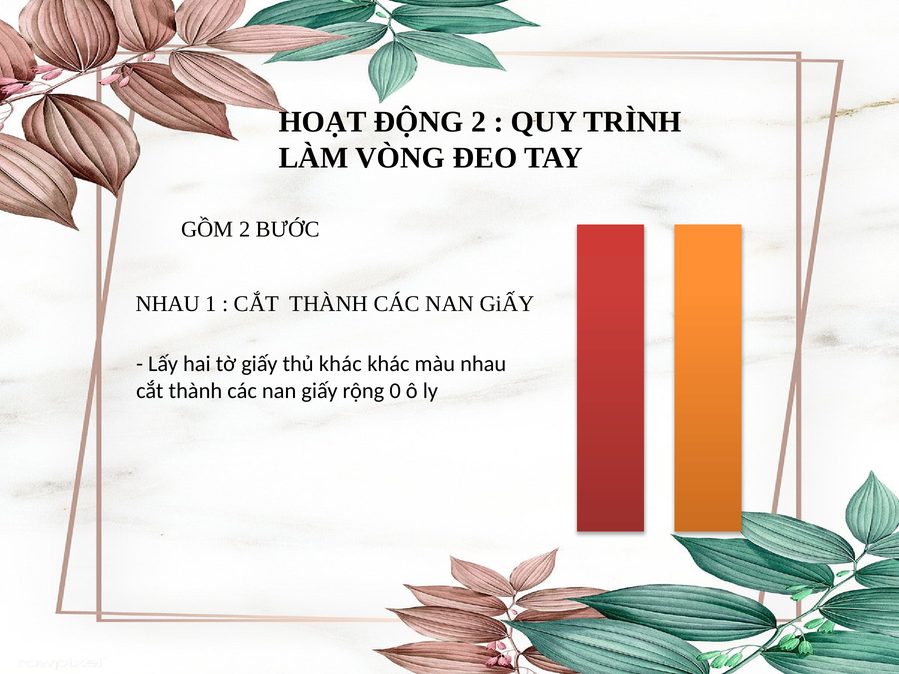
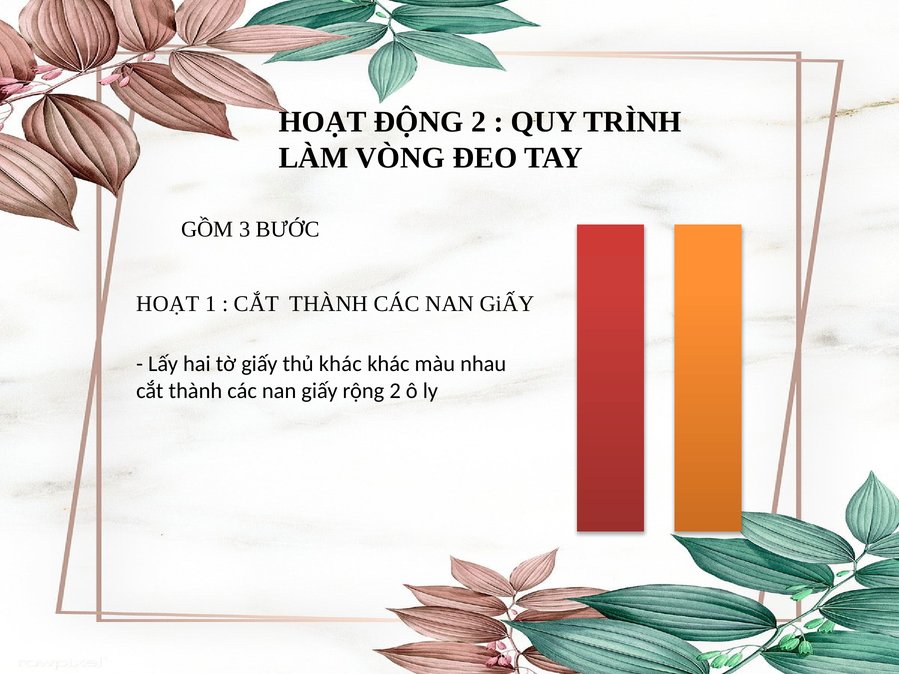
GỒM 2: 2 -> 3 (245, 229)
NHAU: NHAU -> HOẠT (168, 304)
rộng 0: 0 -> 2 (395, 391)
